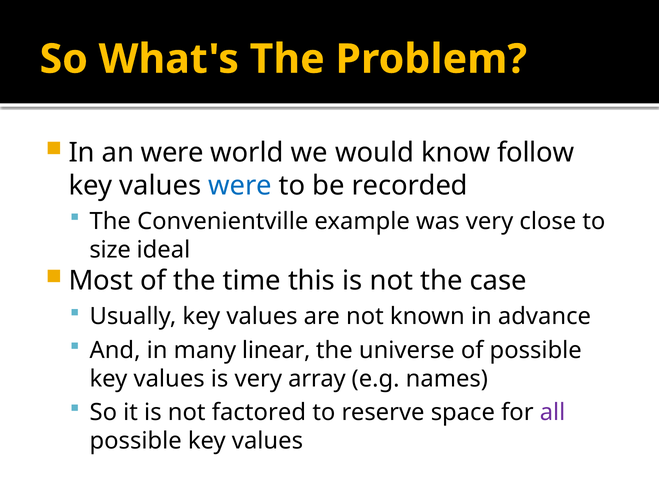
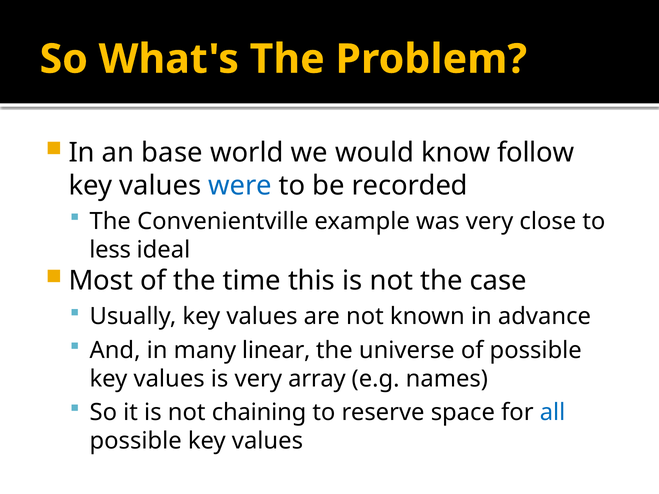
an were: were -> base (172, 153)
size: size -> less (110, 250)
factored: factored -> chaining (259, 413)
all colour: purple -> blue (553, 413)
